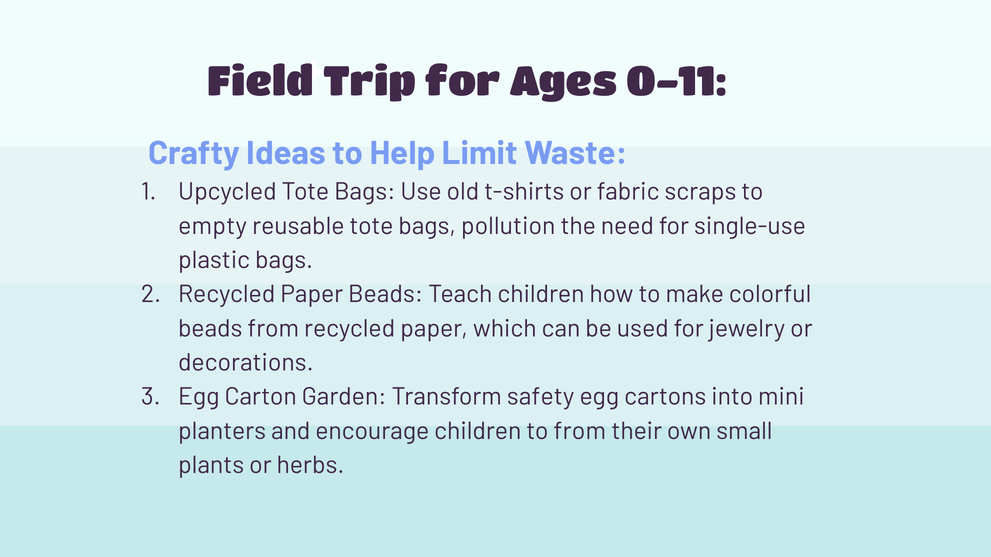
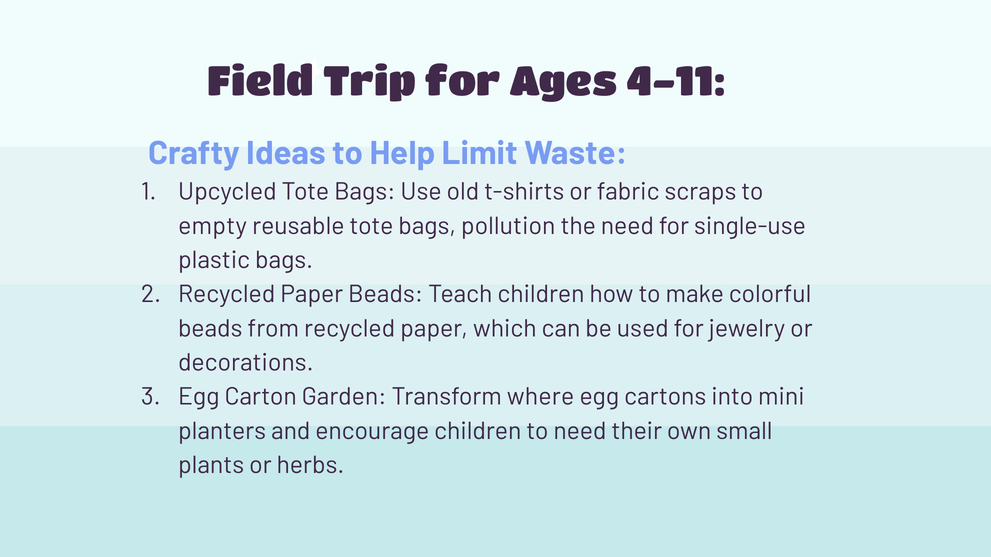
0-11: 0-11 -> 4-11 (676, 82)
safety: safety -> where (541, 397)
to from: from -> need (580, 431)
